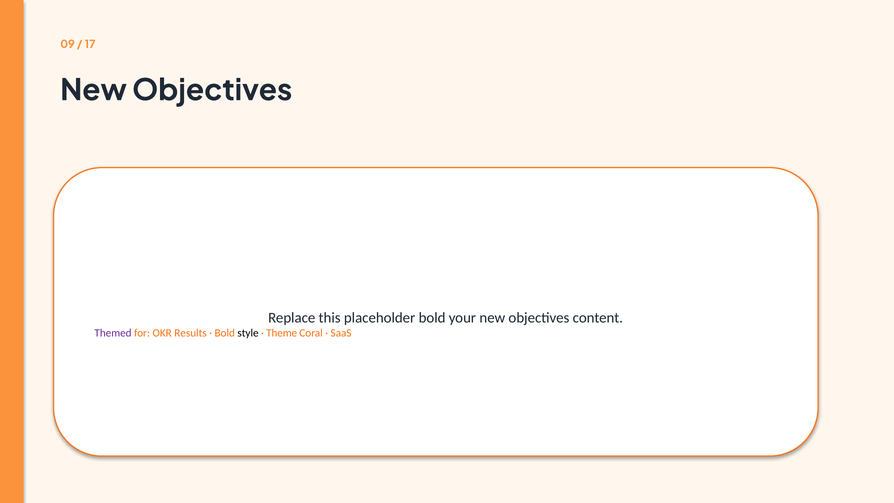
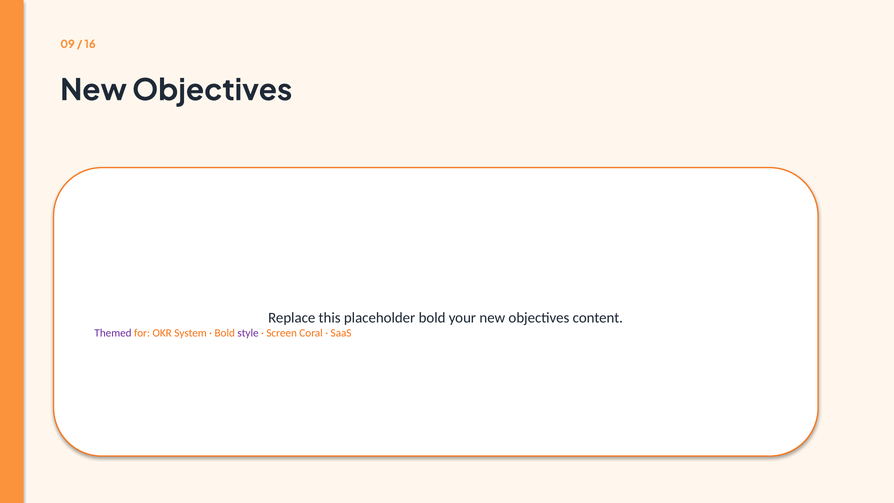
17: 17 -> 16 (90, 44)
Results: Results -> System (191, 333)
style colour: black -> purple (248, 333)
Theme: Theme -> Screen (282, 333)
